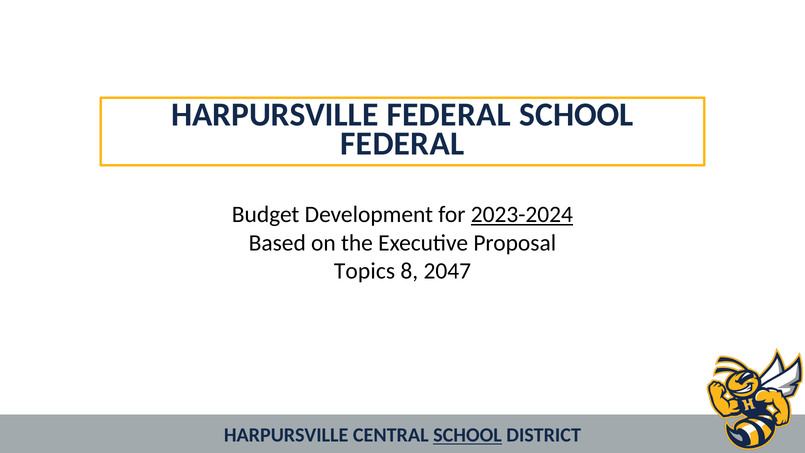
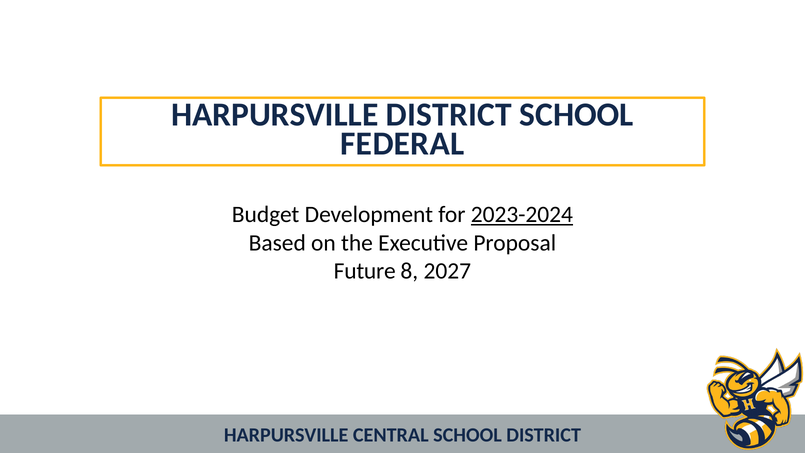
HARPURSVILLE FEDERAL: FEDERAL -> DISTRICT (449, 115)
Topics: Topics -> Future (365, 271)
2047: 2047 -> 2027 (447, 271)
SCHOOL underline: present -> none (467, 435)
